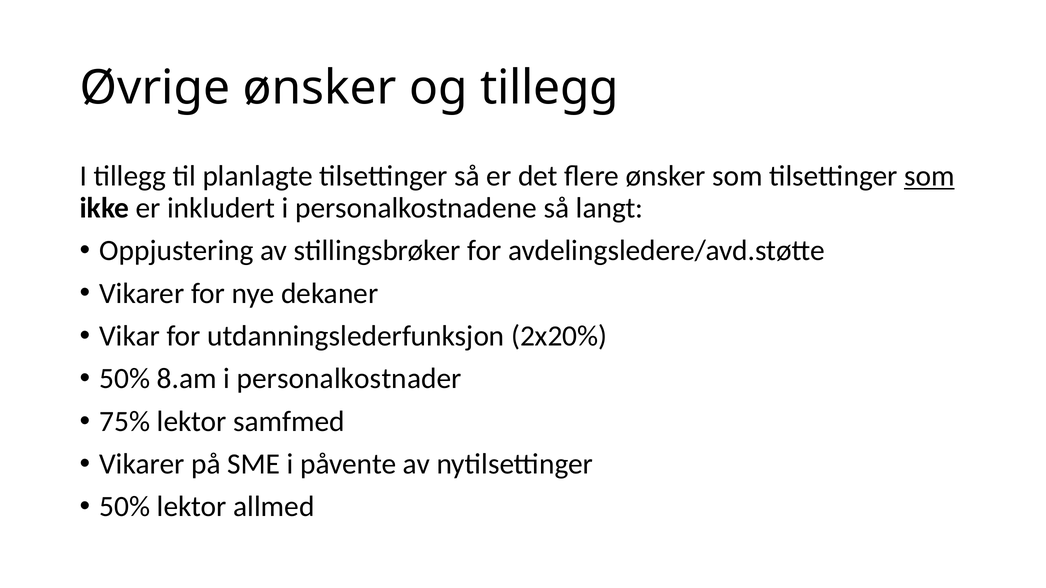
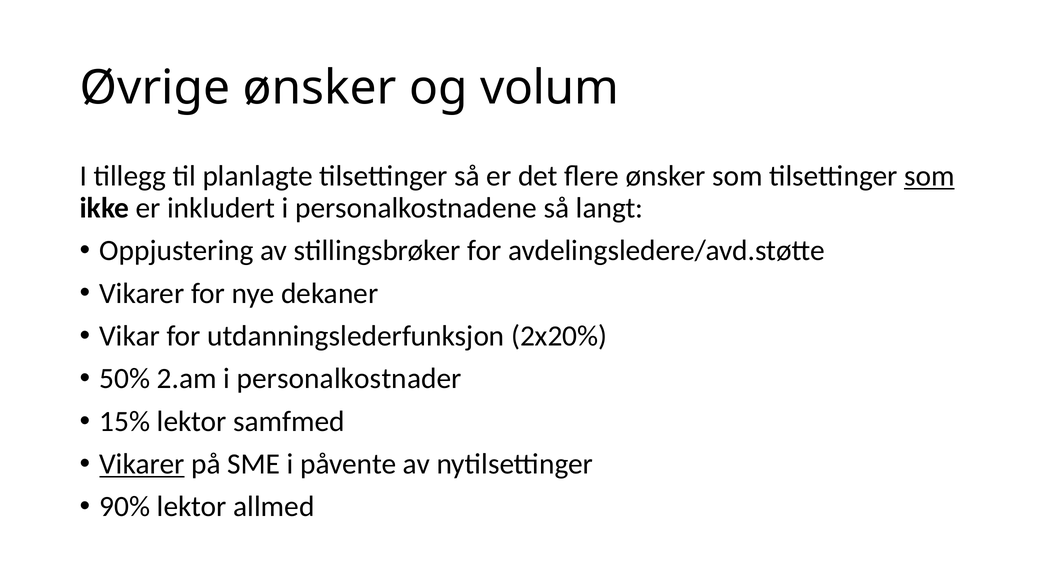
og tillegg: tillegg -> volum (549, 88)
8.am: 8.am -> 2.am (187, 379)
75%: 75% -> 15% (125, 422)
Vikarer underline: none -> present (142, 464)
50%: 50% -> 90% (125, 507)
